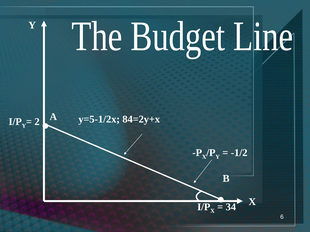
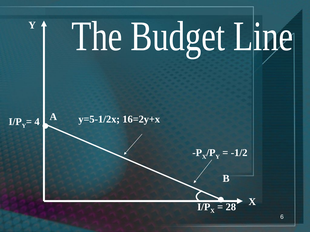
2: 2 -> 4 (37, 122)
84=2y+x: 84=2y+x -> 16=2y+x (141, 120)
34: 34 -> 28 (231, 207)
